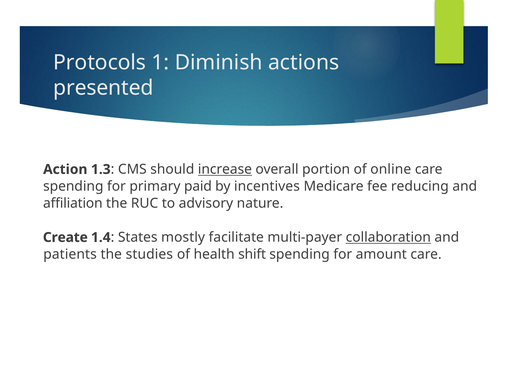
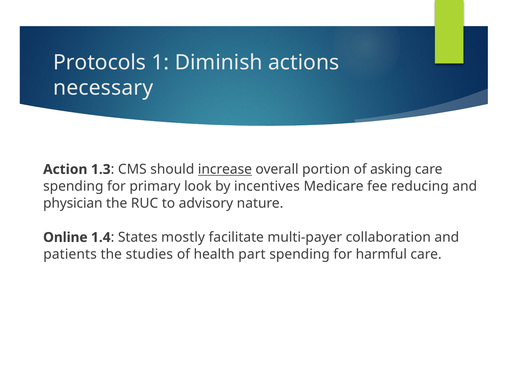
presented: presented -> necessary (103, 88)
online: online -> asking (391, 169)
paid: paid -> look (198, 186)
affiliation: affiliation -> physician (73, 203)
Create: Create -> Online (65, 237)
collaboration underline: present -> none (388, 237)
shift: shift -> part (252, 254)
amount: amount -> harmful (381, 254)
